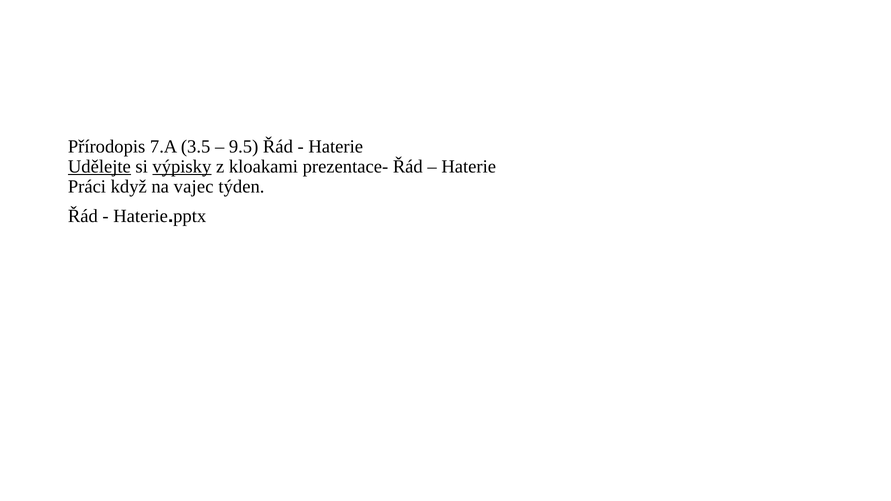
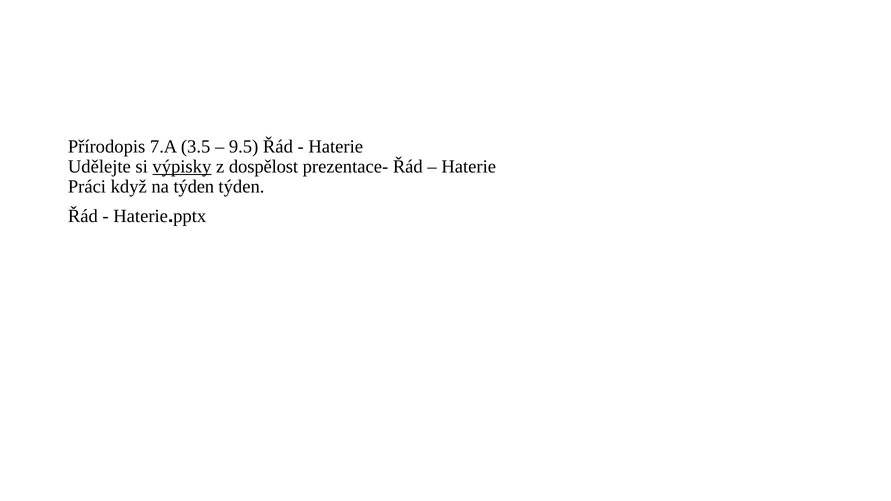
Udělejte underline: present -> none (99, 167)
kloakami: kloakami -> dospělost (264, 167)
na vajec: vajec -> týden (194, 187)
